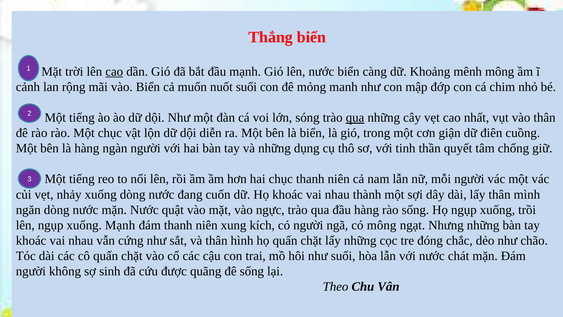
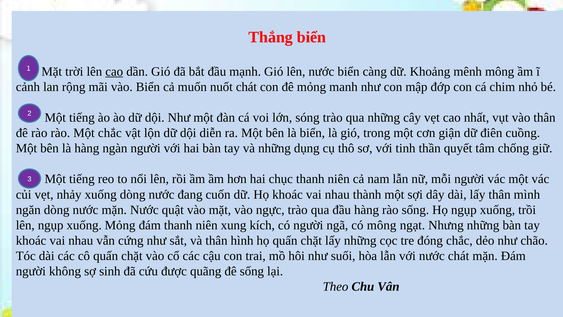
nuốt suối: suối -> chát (246, 87)
qua underline: present -> none (355, 118)
Một chục: chục -> chắc (110, 133)
xuống Mạnh: Mạnh -> Mỏng (120, 225)
